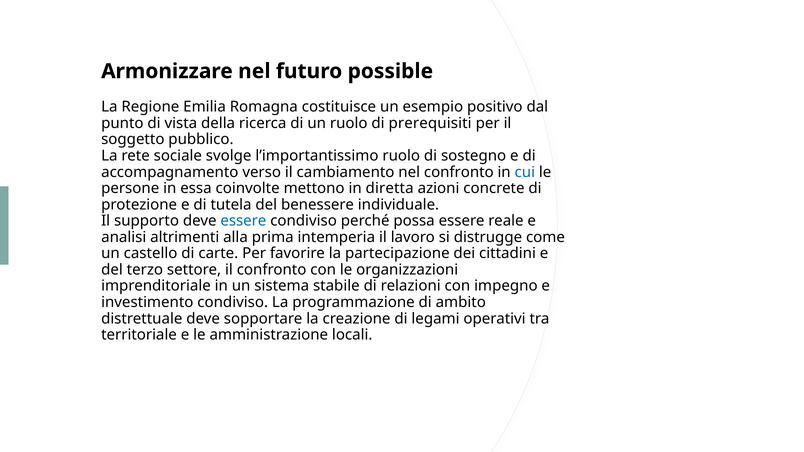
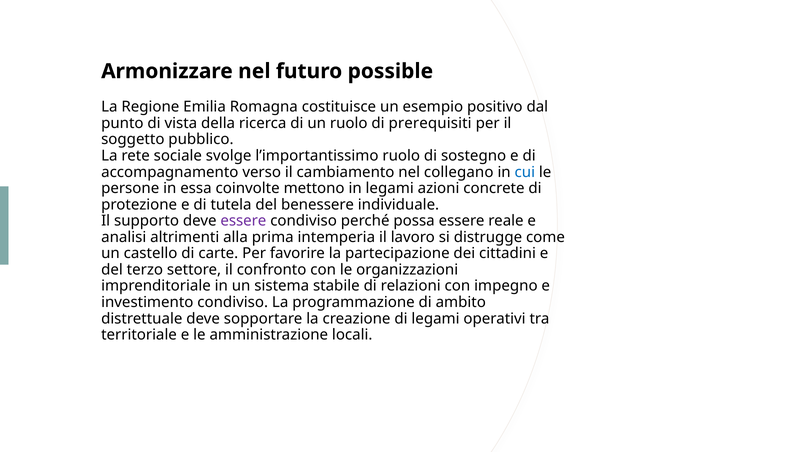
nel confronto: confronto -> collegano (459, 172)
in diretta: diretta -> legami (390, 188)
essere colour: blue -> purple (243, 221)
